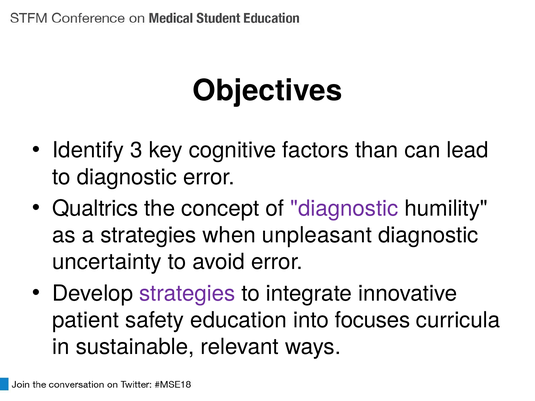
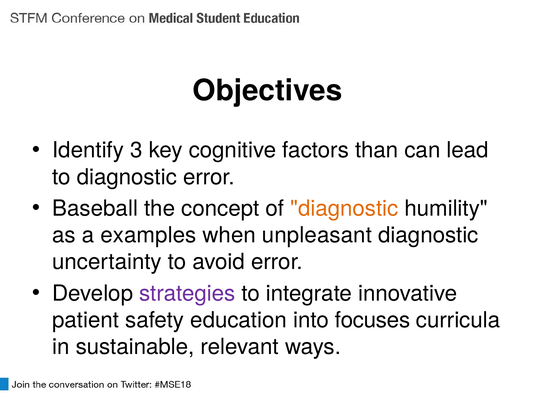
Qualtrics: Qualtrics -> Baseball (95, 209)
diagnostic colour: purple -> orange (344, 209)
a strategies: strategies -> examples (148, 235)
